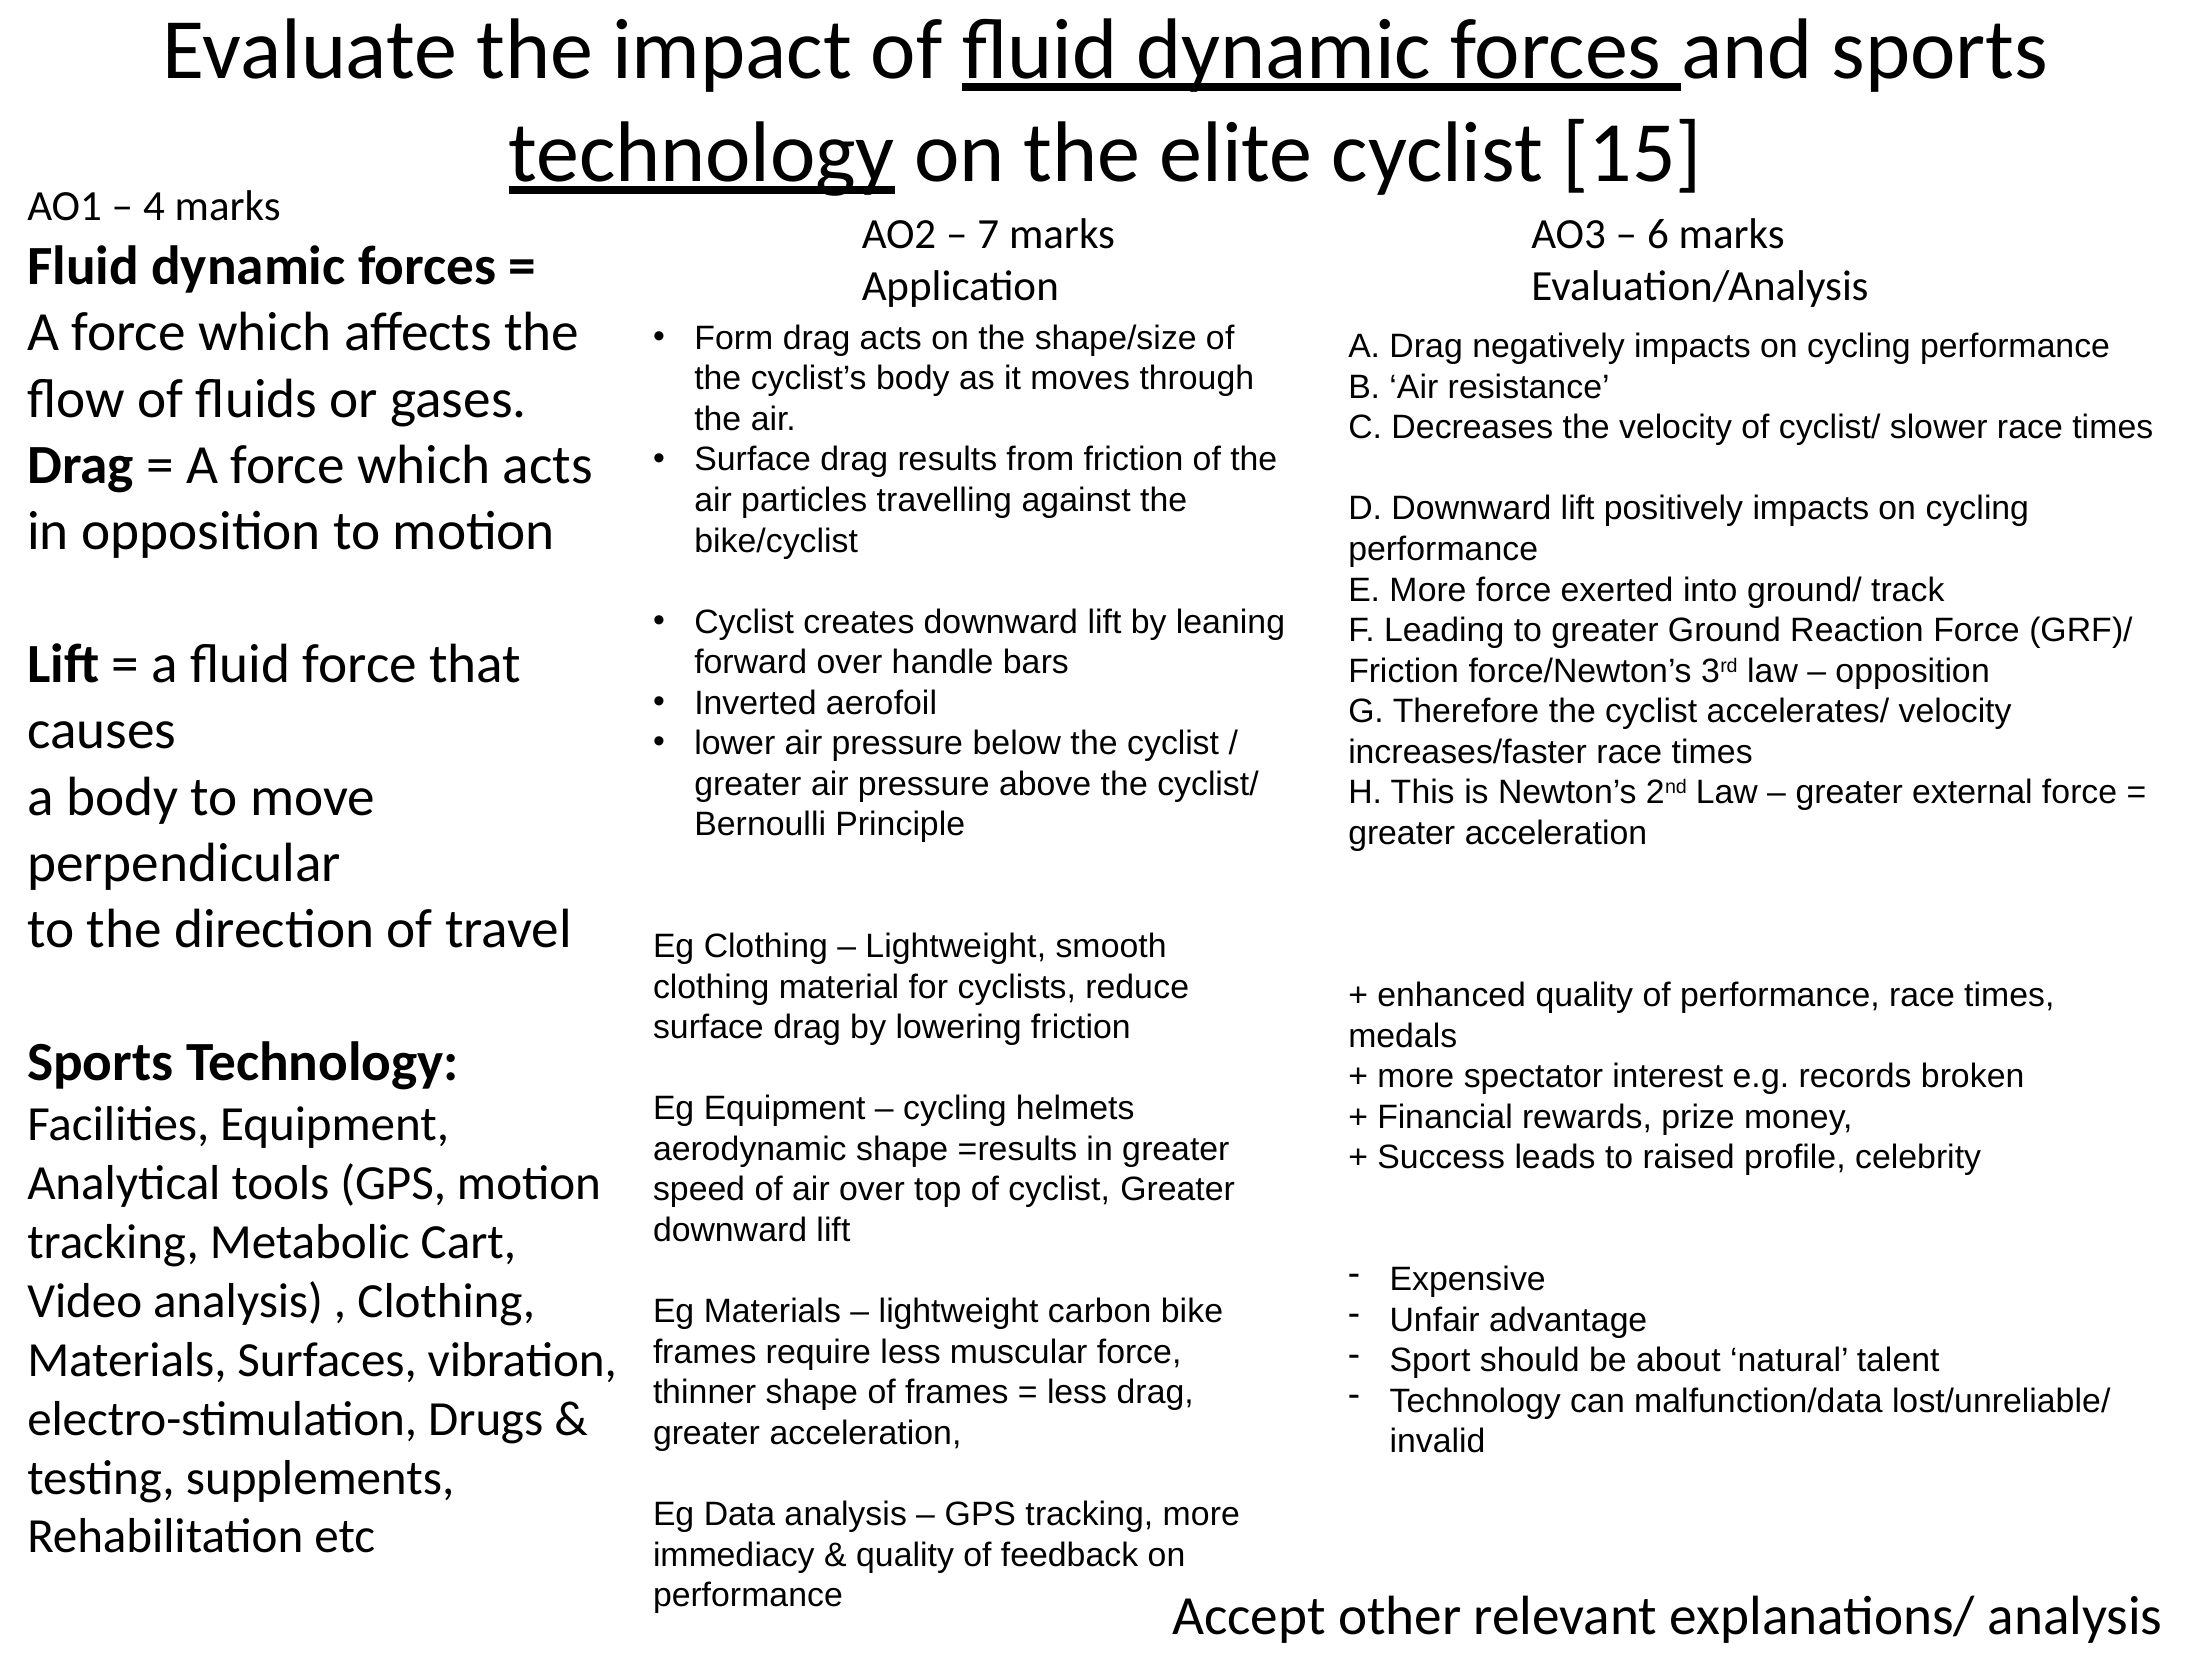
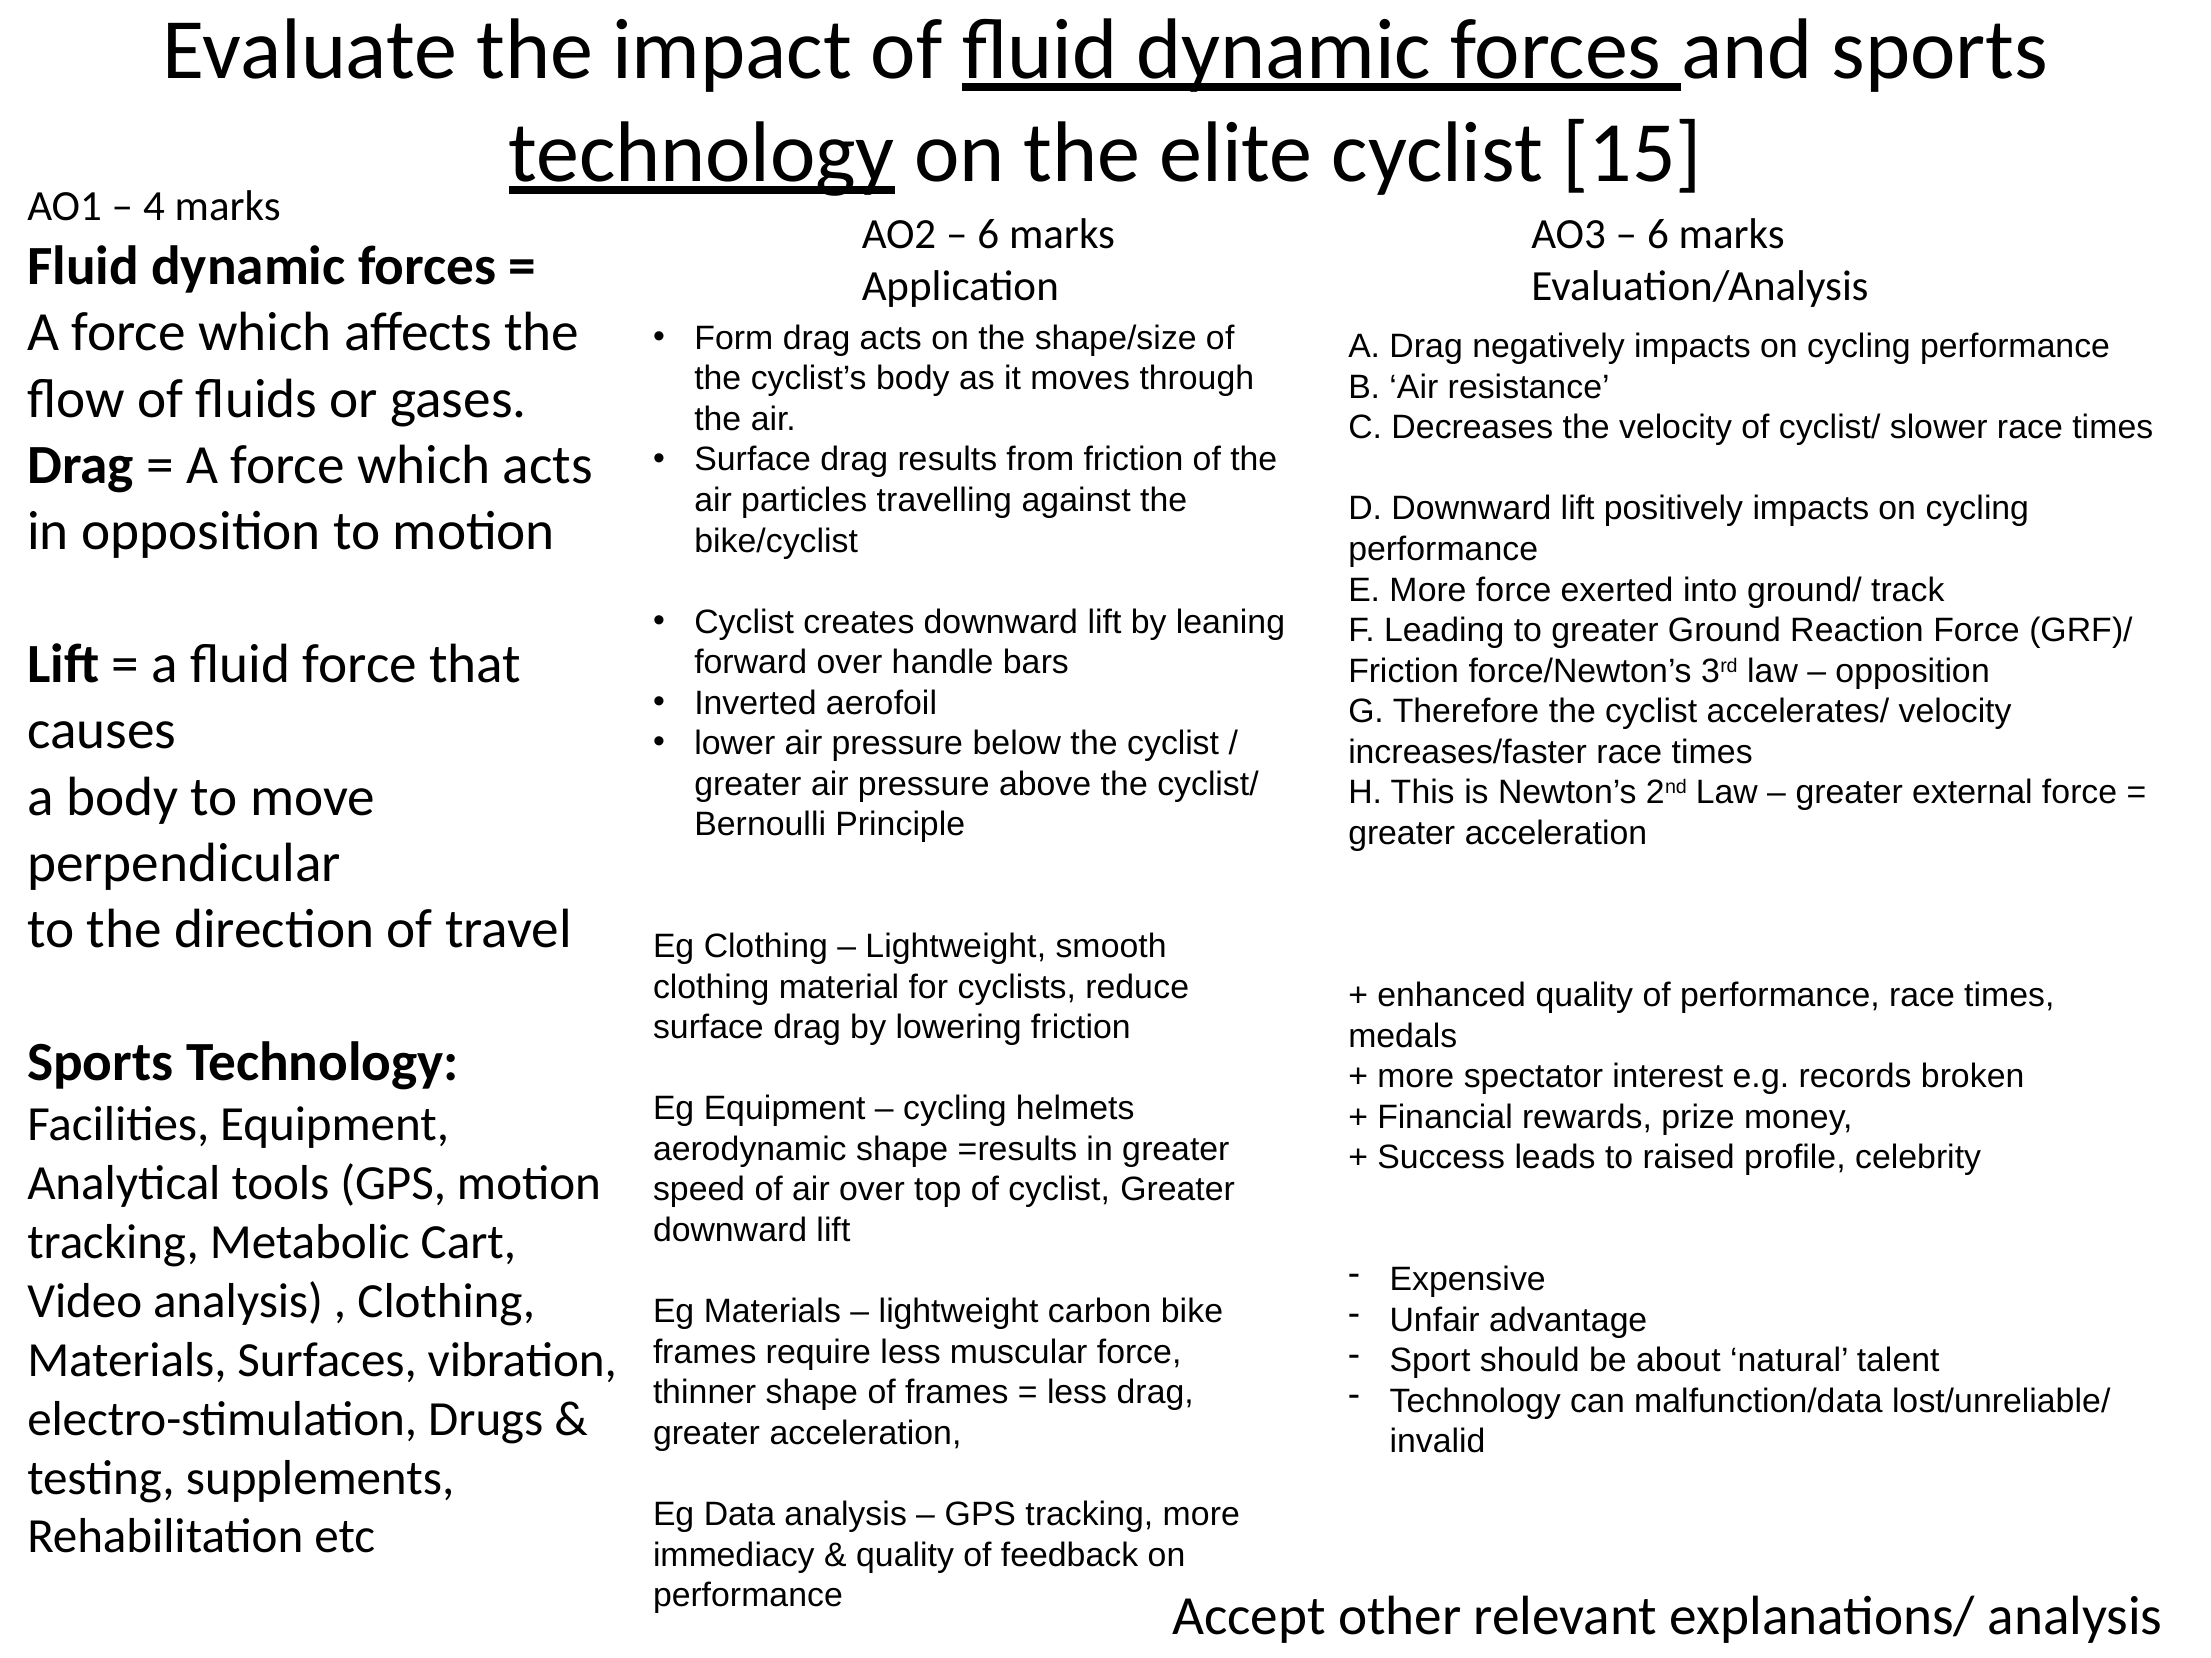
7: 7 -> 6 (988, 234)
